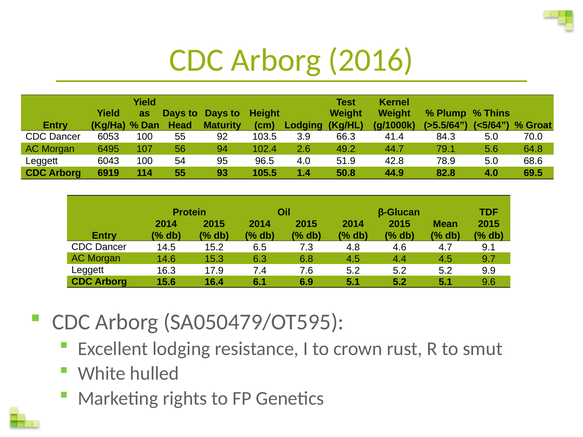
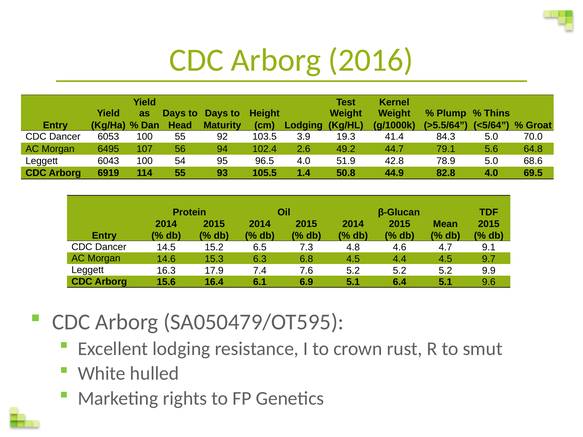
66.3: 66.3 -> 19.3 (346, 137)
5.1 5.2: 5.2 -> 6.4 (400, 282)
